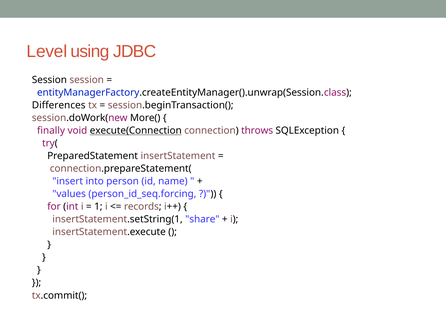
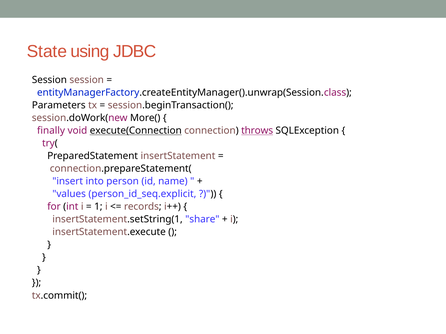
Level: Level -> State (47, 51)
Differences: Differences -> Parameters (59, 105)
throws underline: none -> present (257, 131)
person_id_seq.forcing: person_id_seq.forcing -> person_id_seq.explicit (142, 194)
